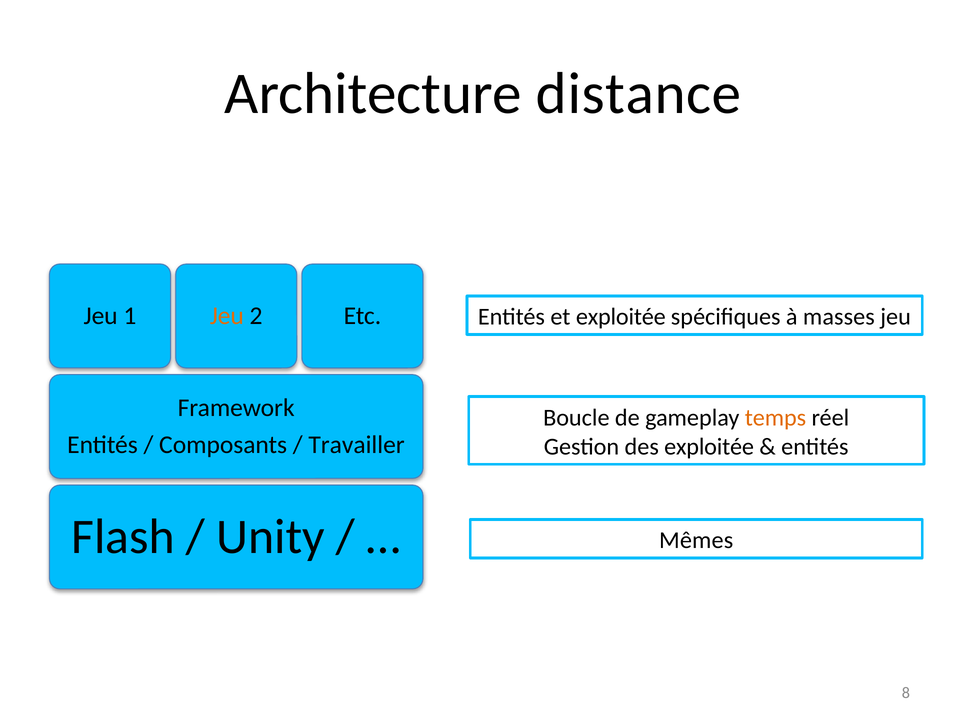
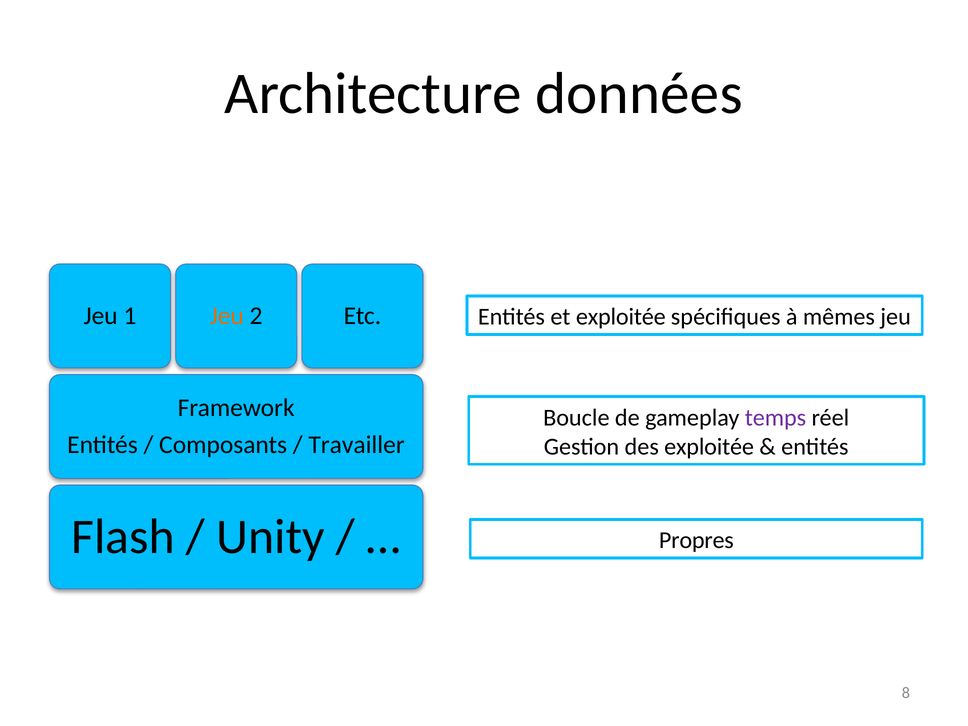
distance: distance -> données (639, 94)
masses: masses -> mêmes (839, 317)
temps colour: orange -> purple (775, 418)
Mêmes: Mêmes -> Propres (696, 540)
